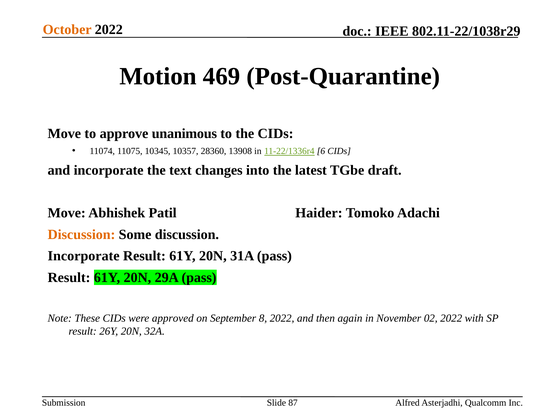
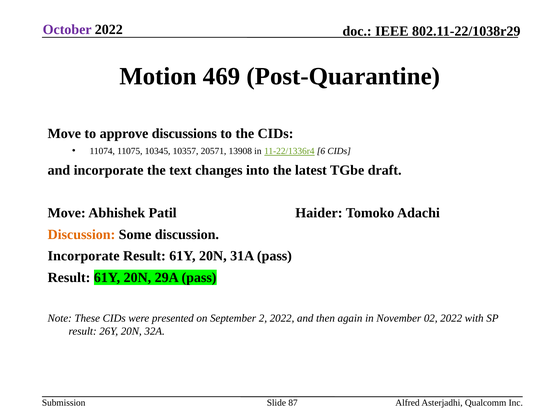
October colour: orange -> purple (67, 30)
unanimous: unanimous -> discussions (184, 134)
28360: 28360 -> 20571 (213, 151)
approved: approved -> presented (173, 318)
8: 8 -> 2 (263, 318)
